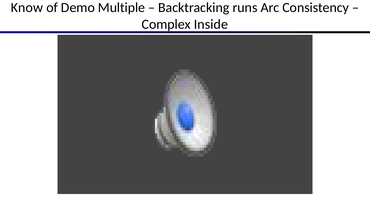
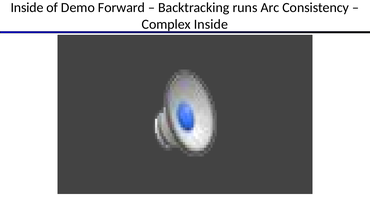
Know: Know -> Inside (27, 8)
Multiple: Multiple -> Forward (121, 8)
